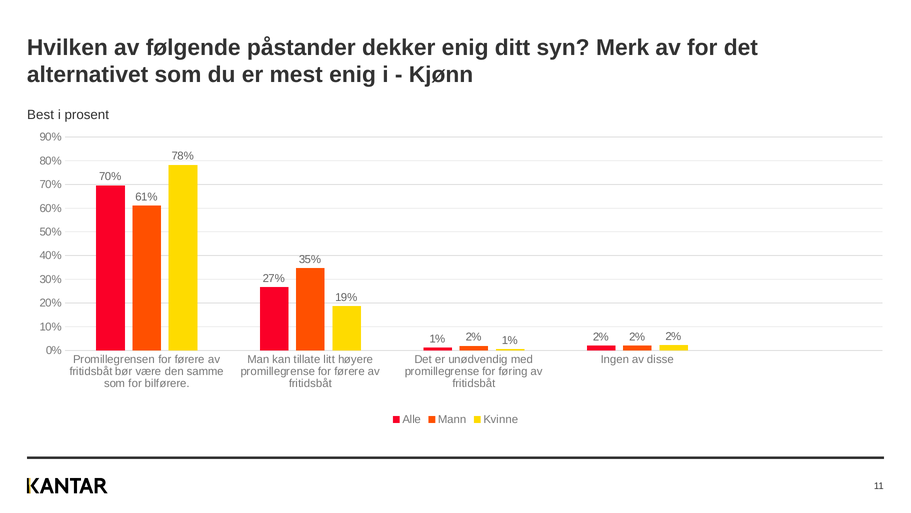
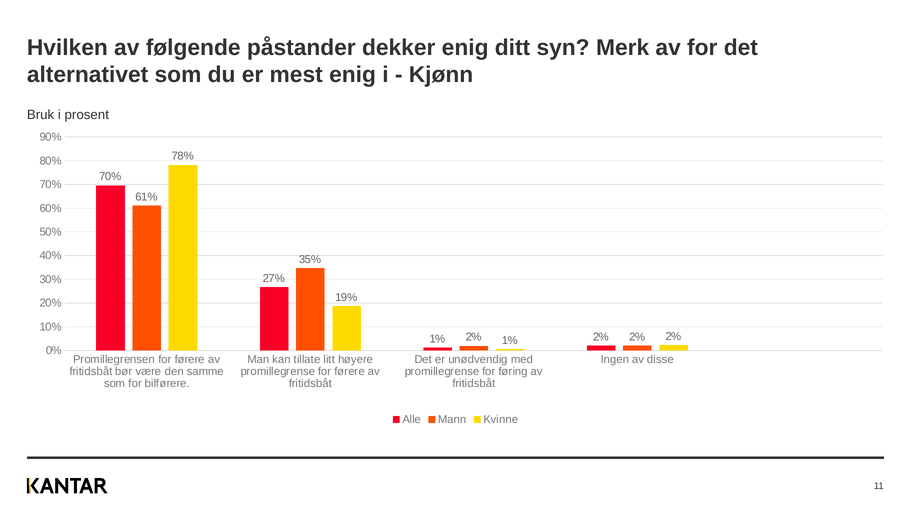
Best: Best -> Bruk (41, 115)
